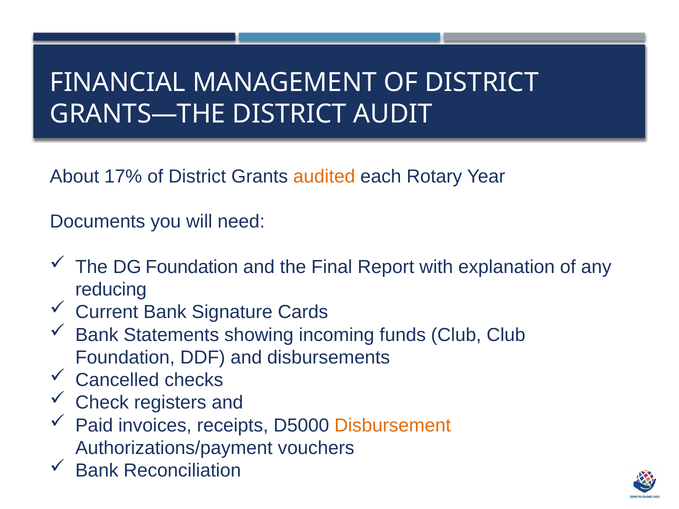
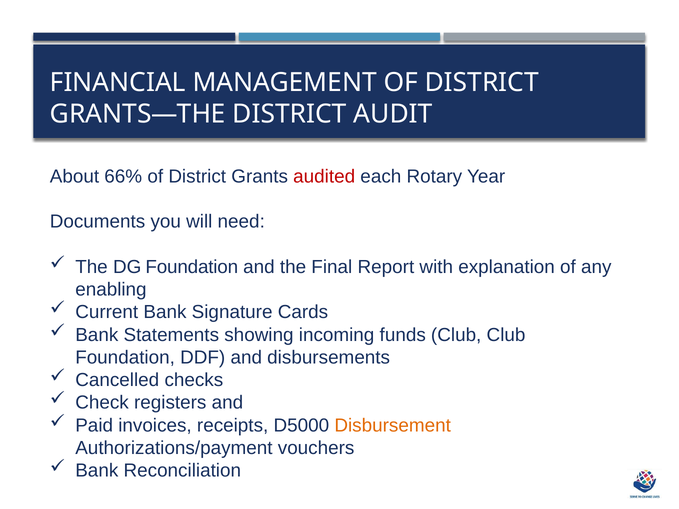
17%: 17% -> 66% (123, 177)
audited colour: orange -> red (324, 177)
reducing: reducing -> enabling (111, 290)
